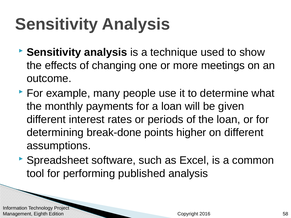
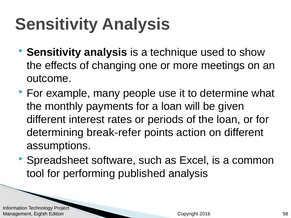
break-done: break-done -> break-refer (114, 133)
higher: higher -> action (191, 133)
